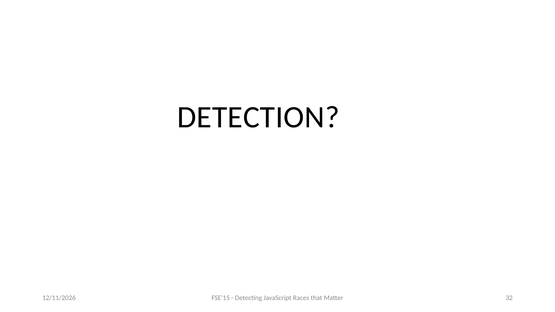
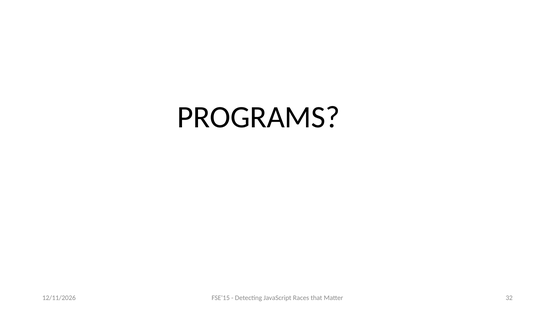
DETECTION: DETECTION -> PROGRAMS (258, 117)
